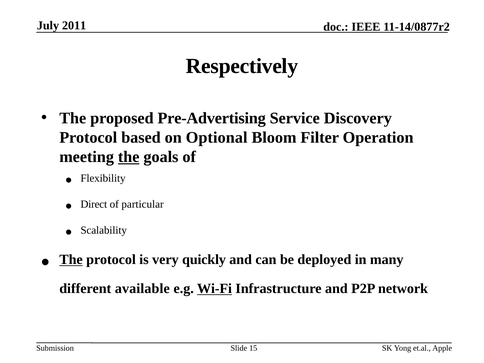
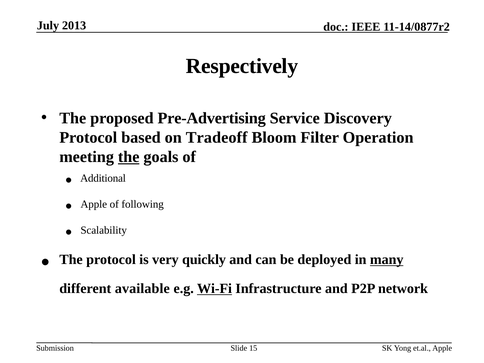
2011: 2011 -> 2013 (74, 26)
Optional: Optional -> Tradeoff (217, 137)
Flexibility: Flexibility -> Additional (103, 178)
Direct: Direct -> Apple (94, 204)
particular: particular -> following (143, 204)
The underline: present -> none (71, 260)
many underline: none -> present (387, 260)
